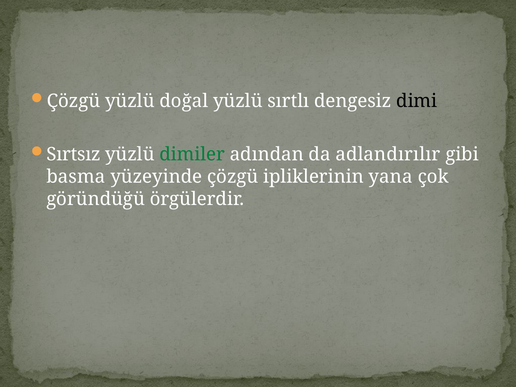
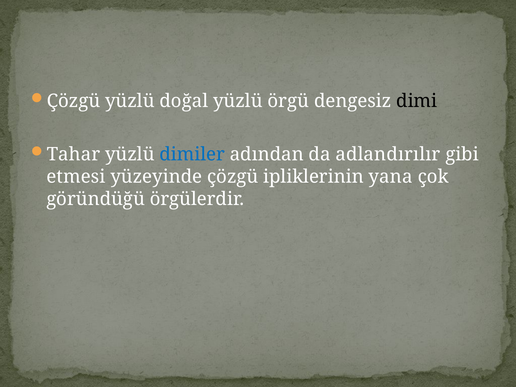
sırtlı: sırtlı -> örgü (288, 101)
Sırtsız: Sırtsız -> Tahar (73, 154)
dimiler colour: green -> blue (192, 154)
basma: basma -> etmesi (76, 177)
